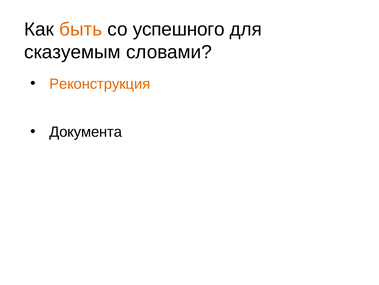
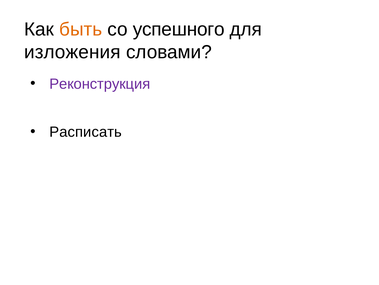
сказуемым: сказуемым -> изложения (72, 52)
Реконструкция colour: orange -> purple (100, 84)
Документа: Документа -> Расписать (86, 132)
